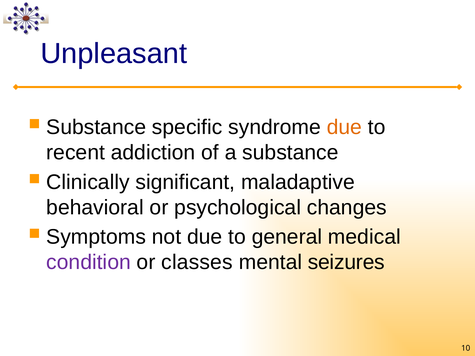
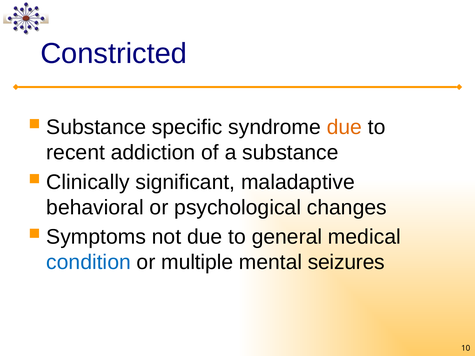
Unpleasant: Unpleasant -> Constricted (114, 53)
condition colour: purple -> blue (89, 263)
classes: classes -> multiple (197, 263)
